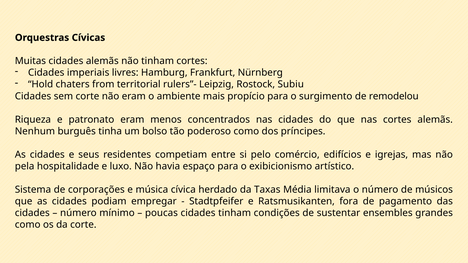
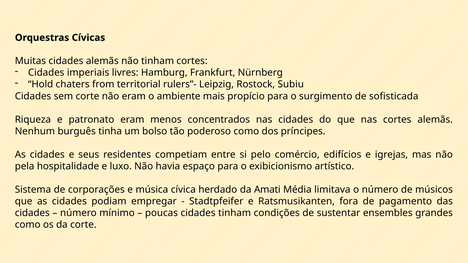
remodelou: remodelou -> sofisticada (394, 96)
Taxas: Taxas -> Amati (267, 190)
